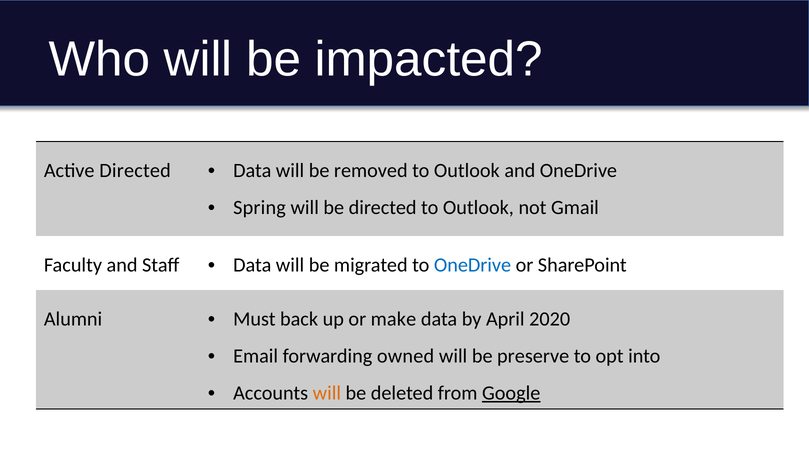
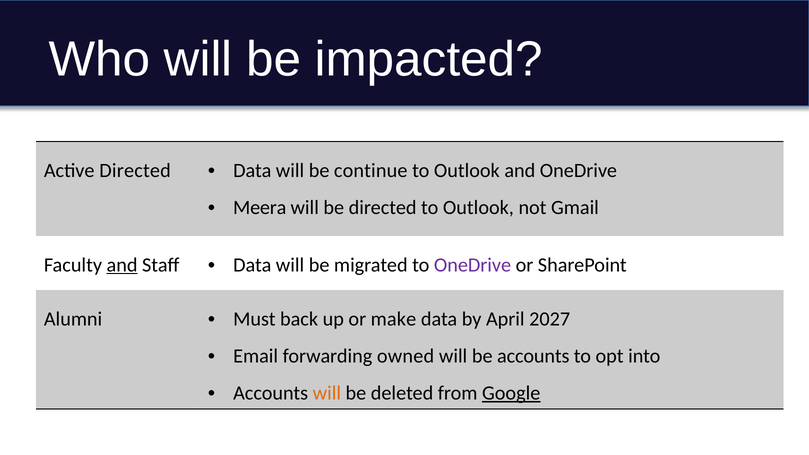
removed: removed -> continue (371, 170)
Spring: Spring -> Meera (260, 207)
and underline: none -> present (122, 265)
OneDrive colour: blue -> purple (473, 265)
2020: 2020 -> 2027 (550, 319)
be preserve: preserve -> accounts (533, 356)
